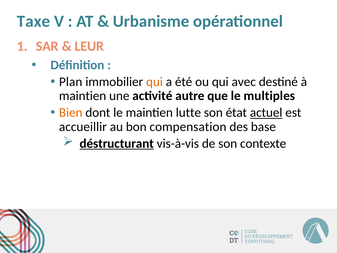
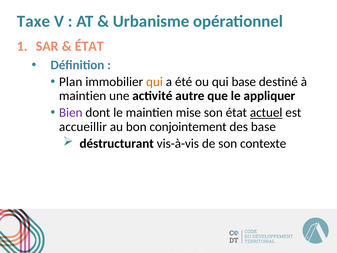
LEUR: LEUR -> ÉTAT (89, 46)
qui avec: avec -> base (244, 82)
multiples: multiples -> appliquer (270, 96)
Bien colour: orange -> purple (71, 113)
lutte: lutte -> mise (188, 113)
compensation: compensation -> conjointement (188, 127)
déstructurant underline: present -> none (117, 143)
